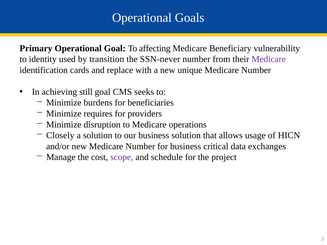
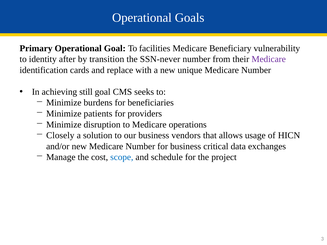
affecting: affecting -> facilities (155, 48)
used: used -> after (67, 59)
requires: requires -> patients (98, 114)
business solution: solution -> vendors (186, 136)
scope colour: purple -> blue (122, 157)
